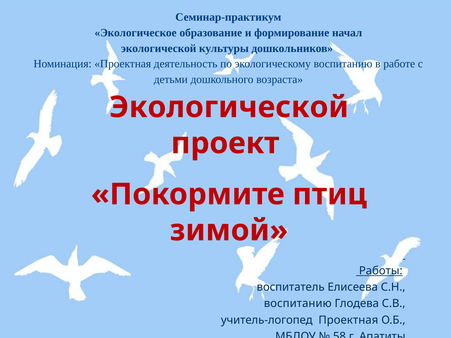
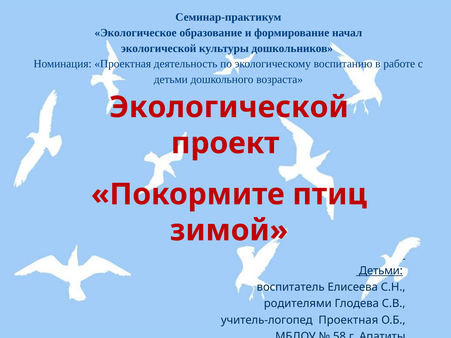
Работы: Работы -> Детьми (381, 271)
воспитанию: воспитанию -> родителями (298, 304)
